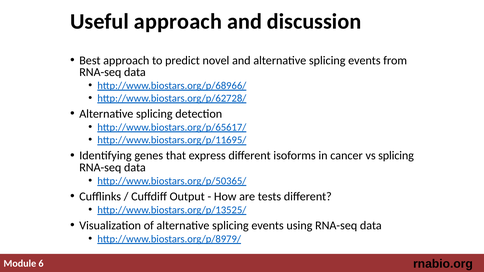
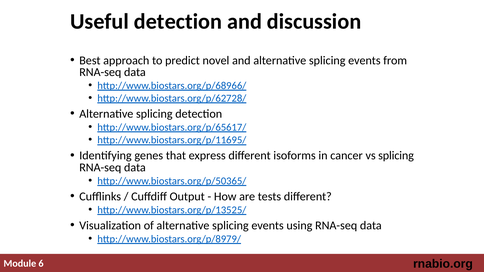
Useful approach: approach -> detection (178, 21)
